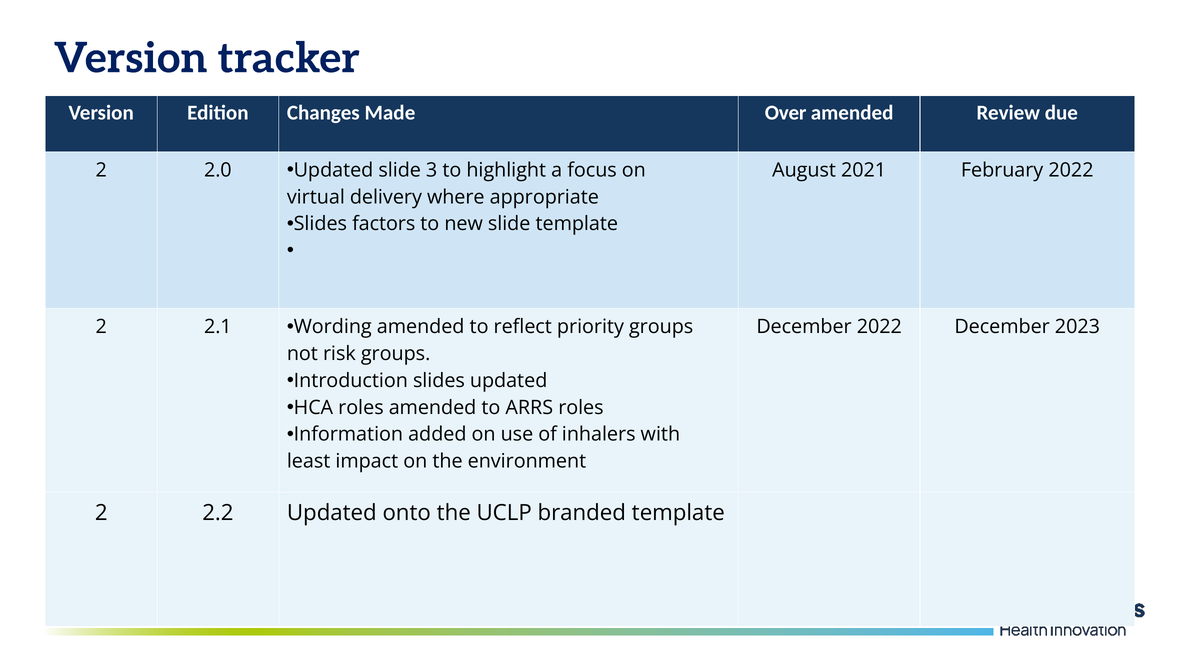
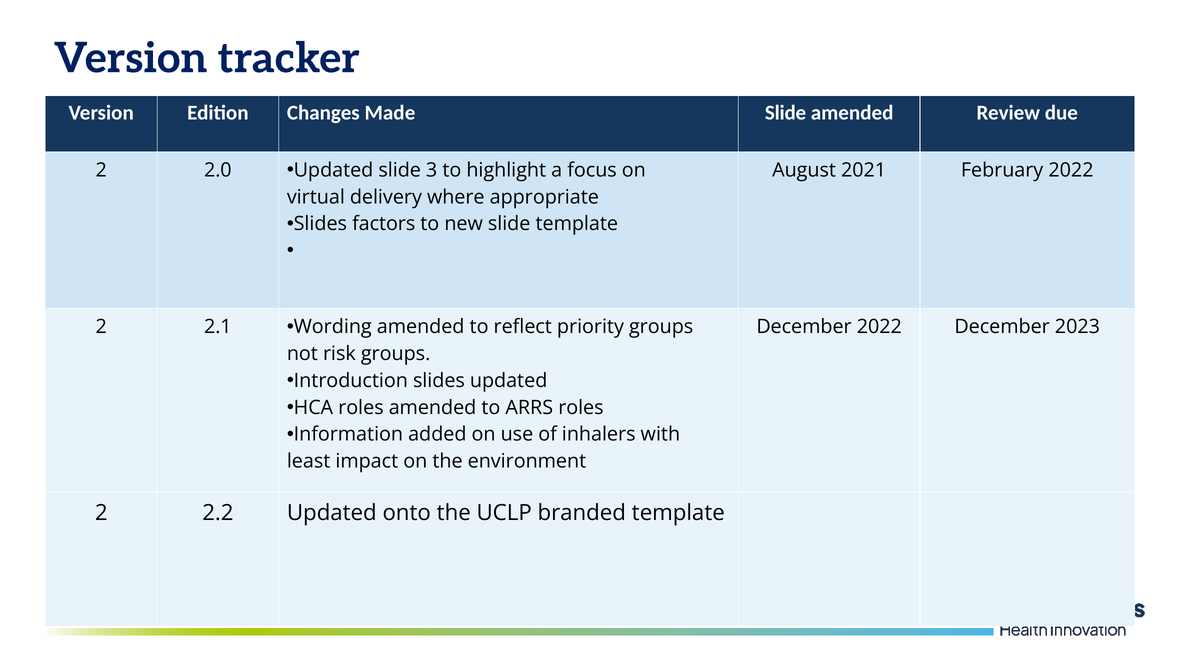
Over: Over -> Slide (786, 113)
